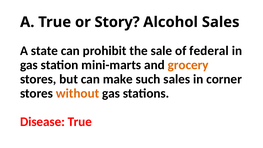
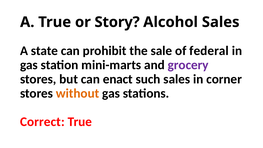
grocery colour: orange -> purple (188, 65)
make: make -> enact (118, 79)
Disease: Disease -> Correct (42, 122)
